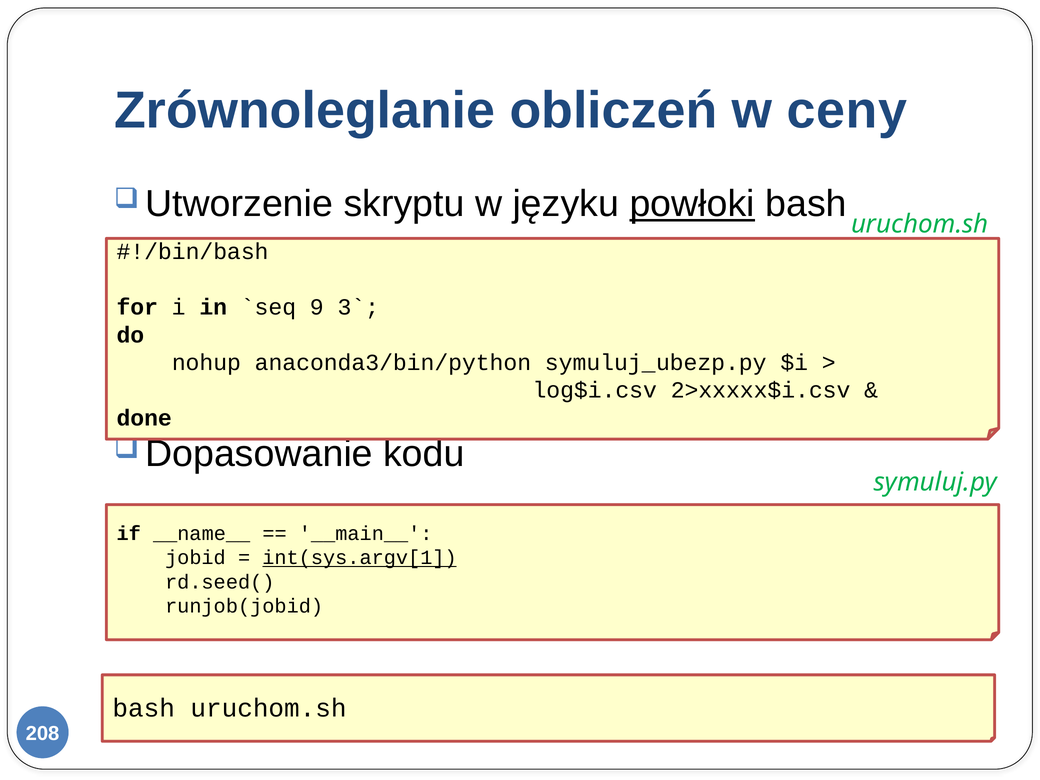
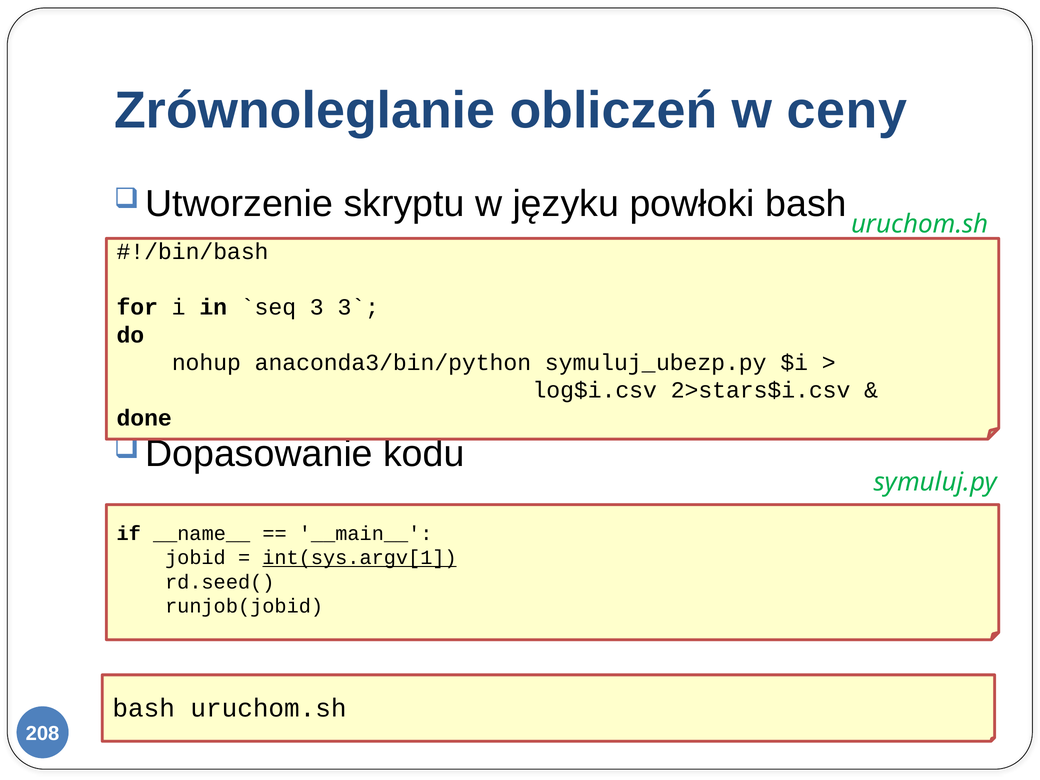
powłoki underline: present -> none (692, 204)
9: 9 -> 3 (317, 307)
2>xxxxx$i.csv: 2>xxxxx$i.csv -> 2>stars$i.csv (761, 390)
